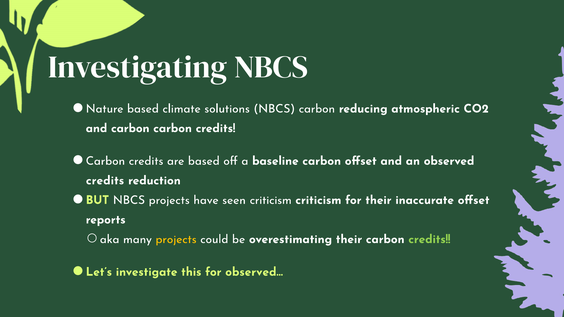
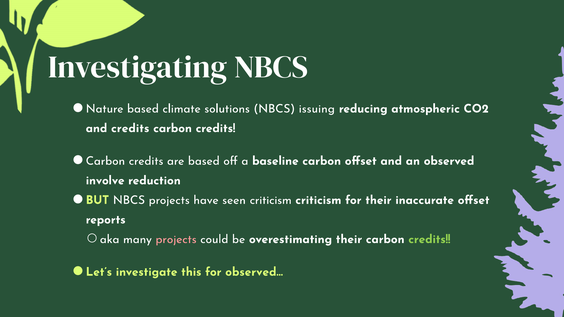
NBCS carbon: carbon -> issuing (317, 109)
and carbon: carbon -> credits (130, 128)
credits: credits -> involve (105, 181)
projects colour: yellow -> pink (176, 239)
